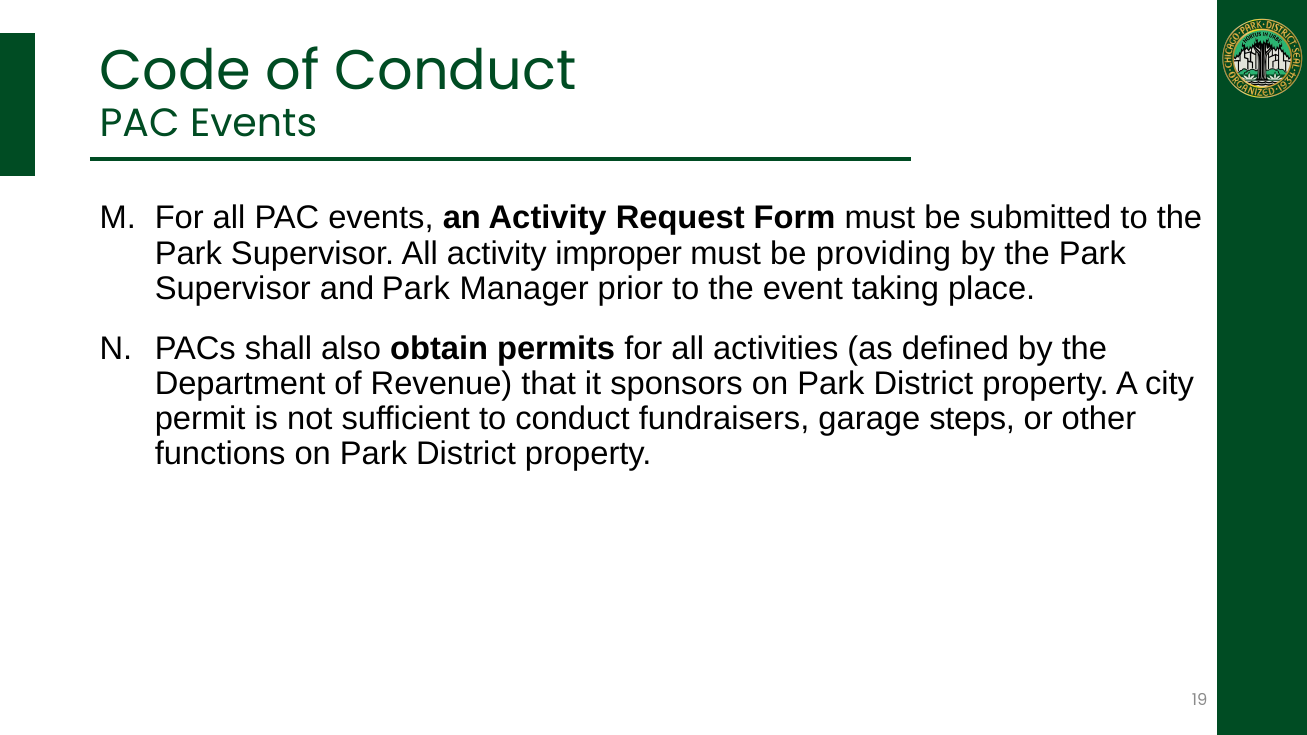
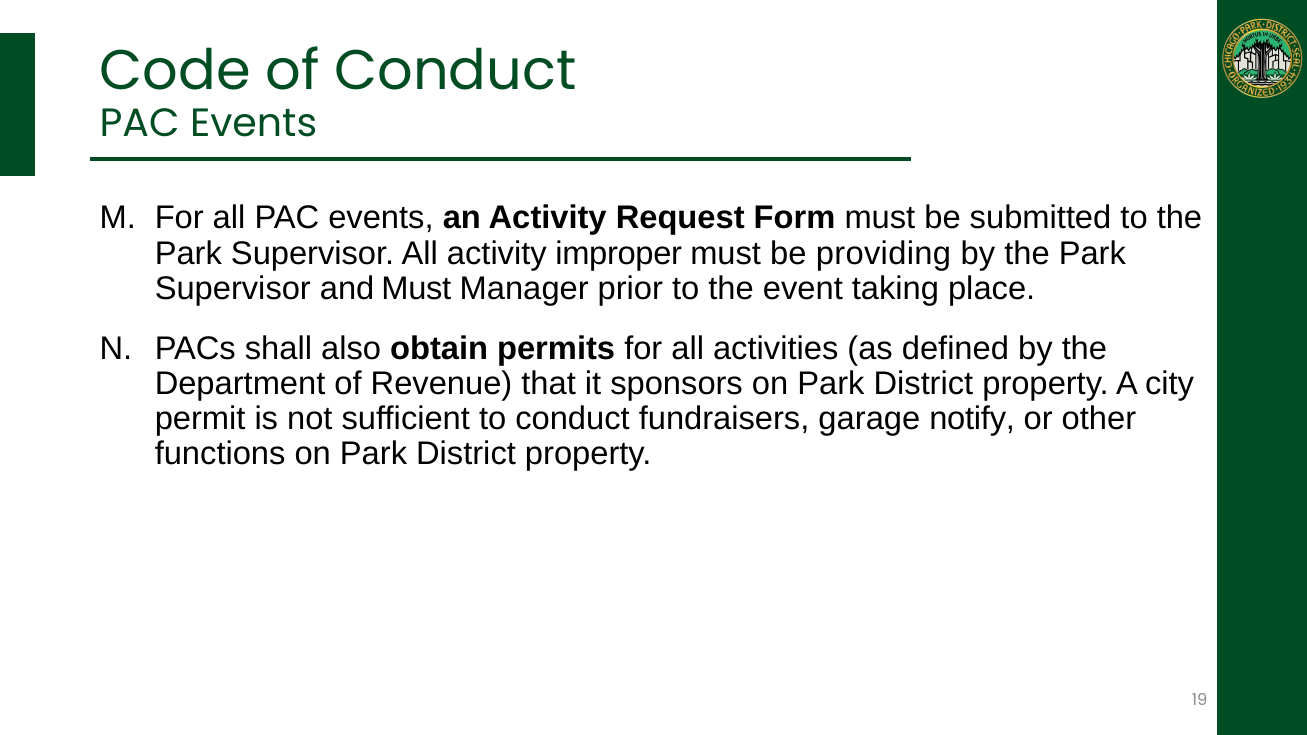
and Park: Park -> Must (416, 289)
steps: steps -> notify (972, 419)
